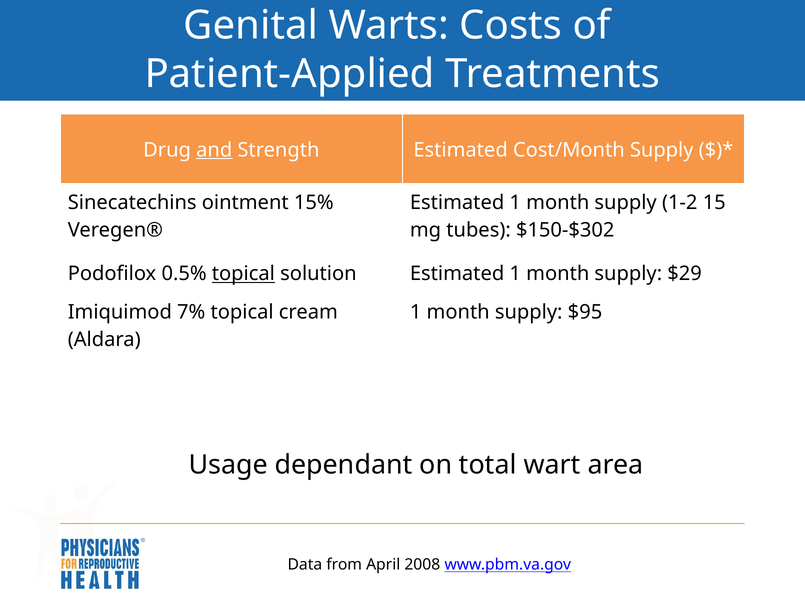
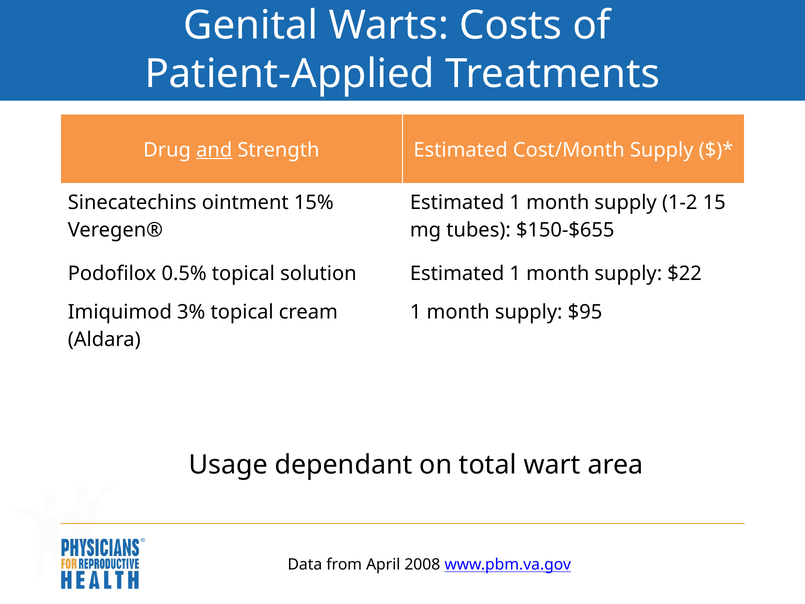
$150-$302: $150-$302 -> $150-$655 (565, 230)
topical underline: present -> none (243, 274)
$29: $29 -> $22 (685, 274)
7%: 7% -> 3% (191, 312)
